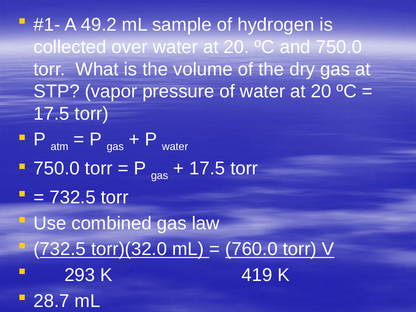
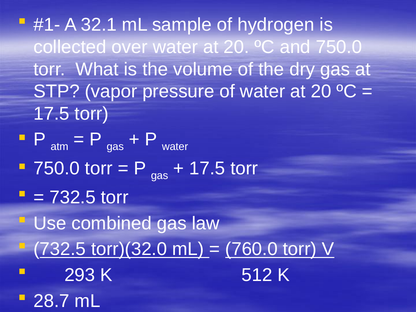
49.2: 49.2 -> 32.1 (99, 25)
419: 419 -> 512 (257, 275)
